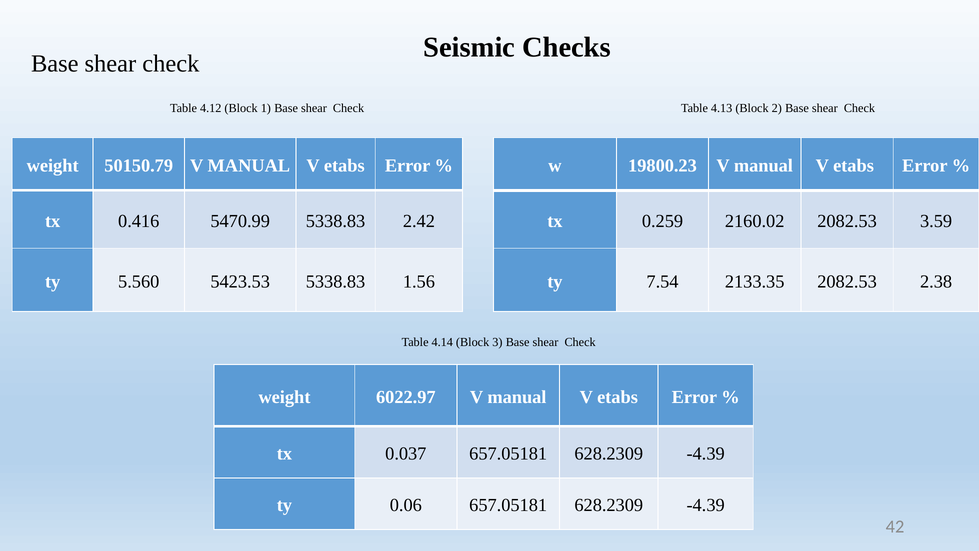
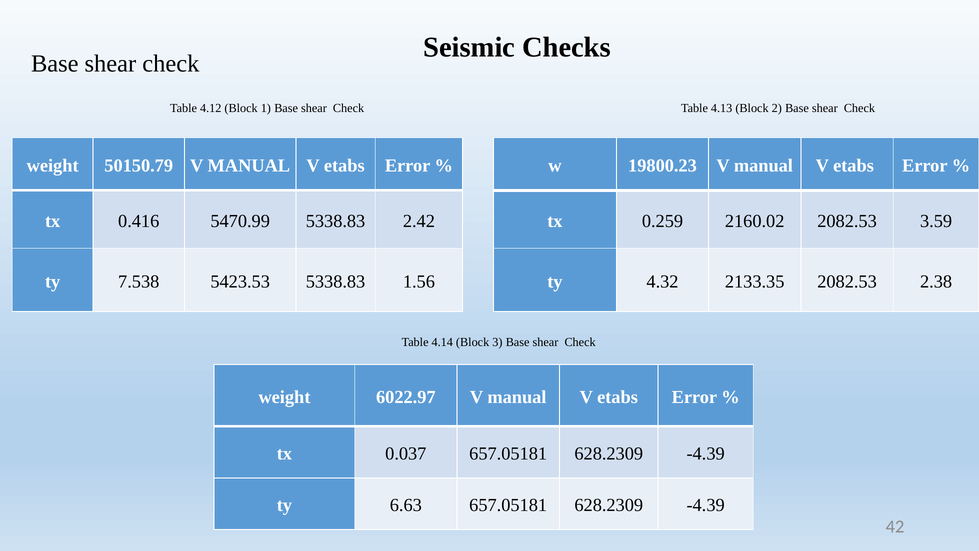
5.560: 5.560 -> 7.538 (139, 281)
7.54: 7.54 -> 4.32 (663, 281)
0.06: 0.06 -> 6.63 (406, 505)
